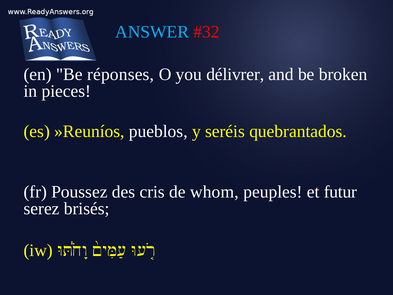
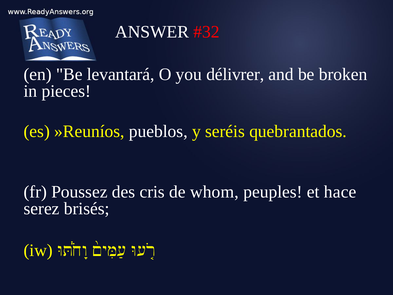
ANSWER colour: light blue -> white (152, 32)
réponses: réponses -> levantará (121, 74)
futur: futur -> hace (340, 192)
